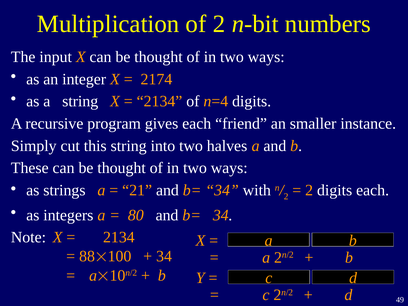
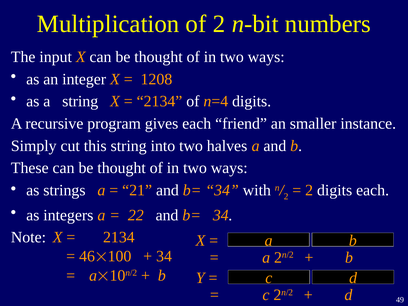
2174: 2174 -> 1208 (156, 79)
80: 80 -> 22 (136, 215)
88: 88 -> 46 (87, 256)
